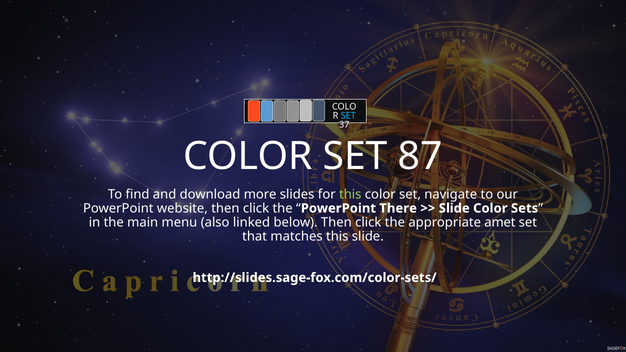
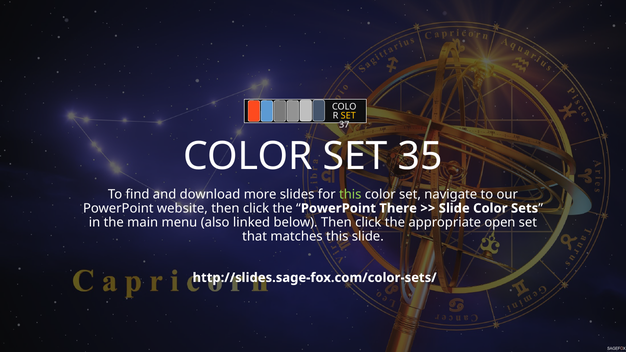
SET colour: light blue -> yellow (348, 116)
87: 87 -> 35 (420, 156)
amet: amet -> open (500, 222)
